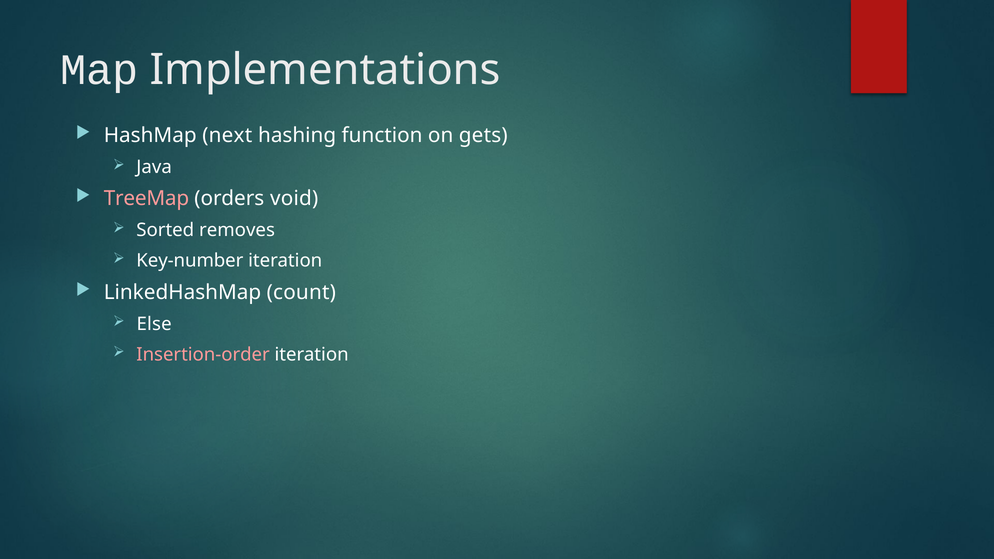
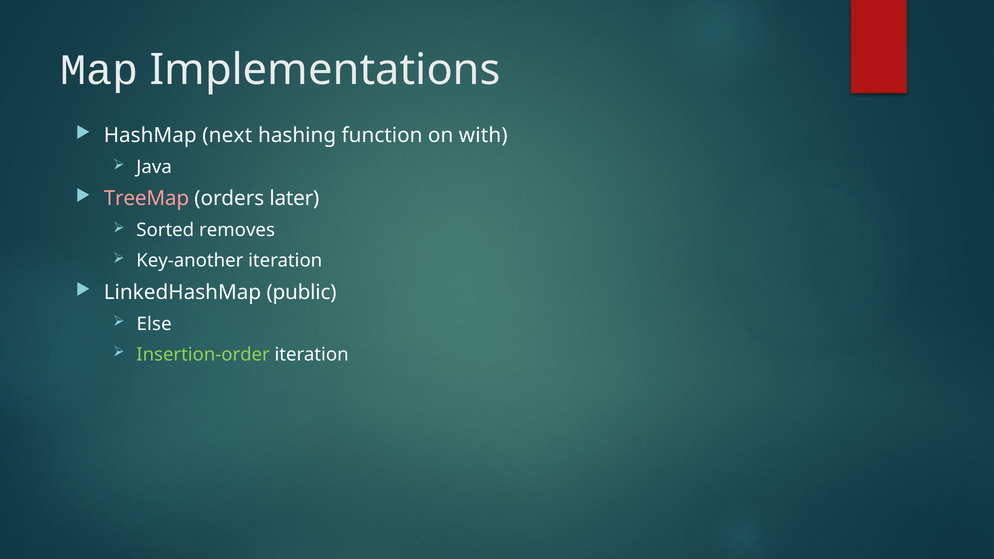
gets: gets -> with (483, 135)
void: void -> later (294, 199)
Key-number: Key-number -> Key-another (190, 261)
count: count -> public (302, 292)
Insertion-order colour: pink -> light green (203, 355)
